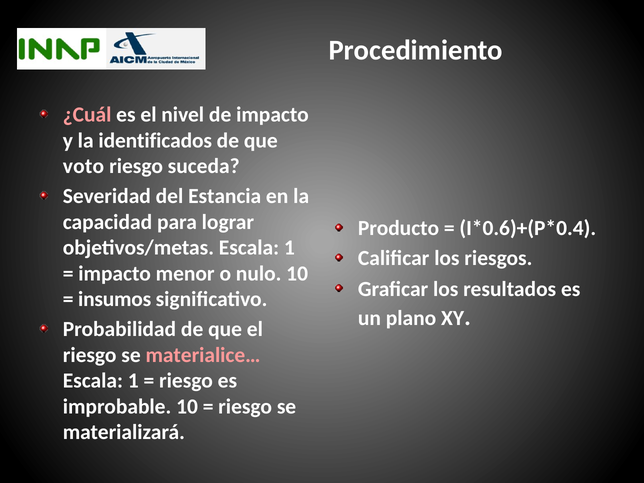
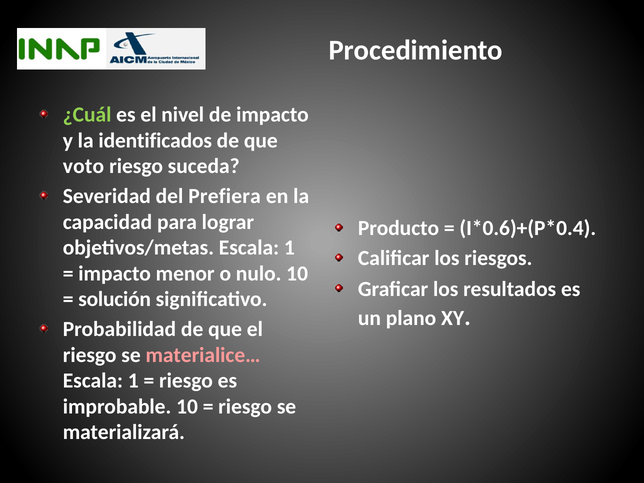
¿Cuál colour: pink -> light green (87, 115)
Estancia: Estancia -> Prefiera (225, 196)
insumos: insumos -> solución (115, 299)
